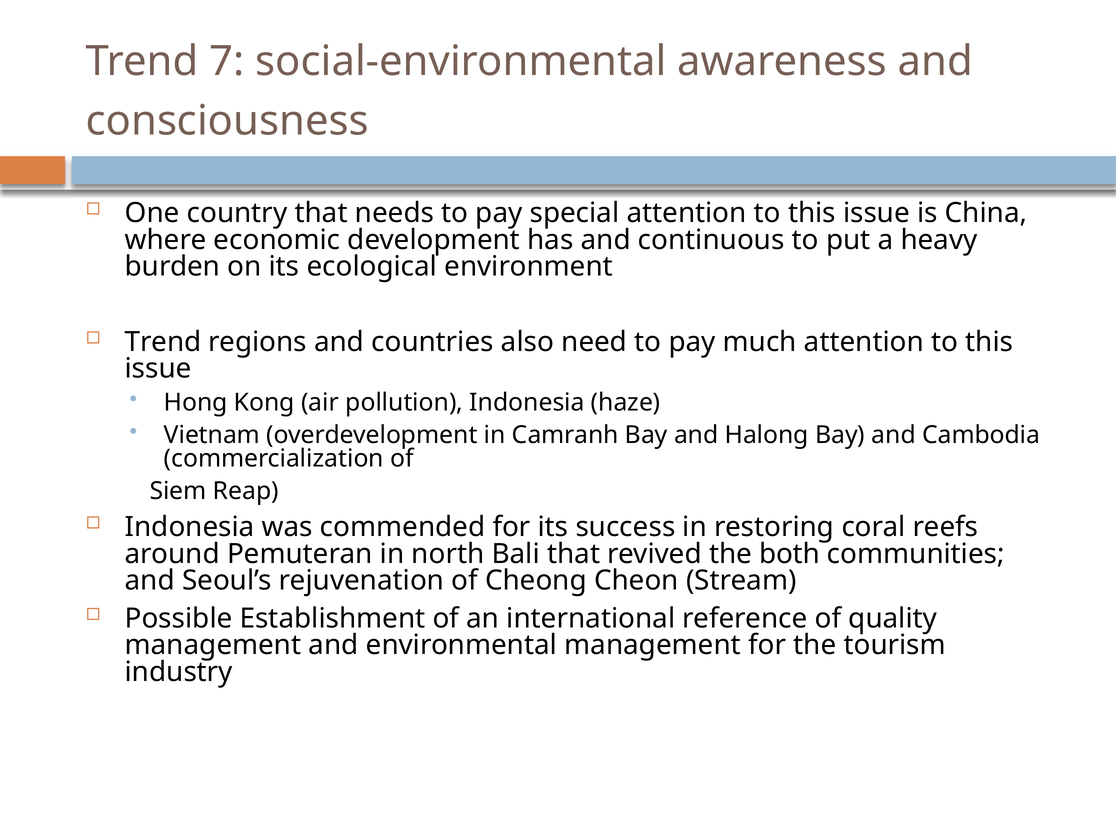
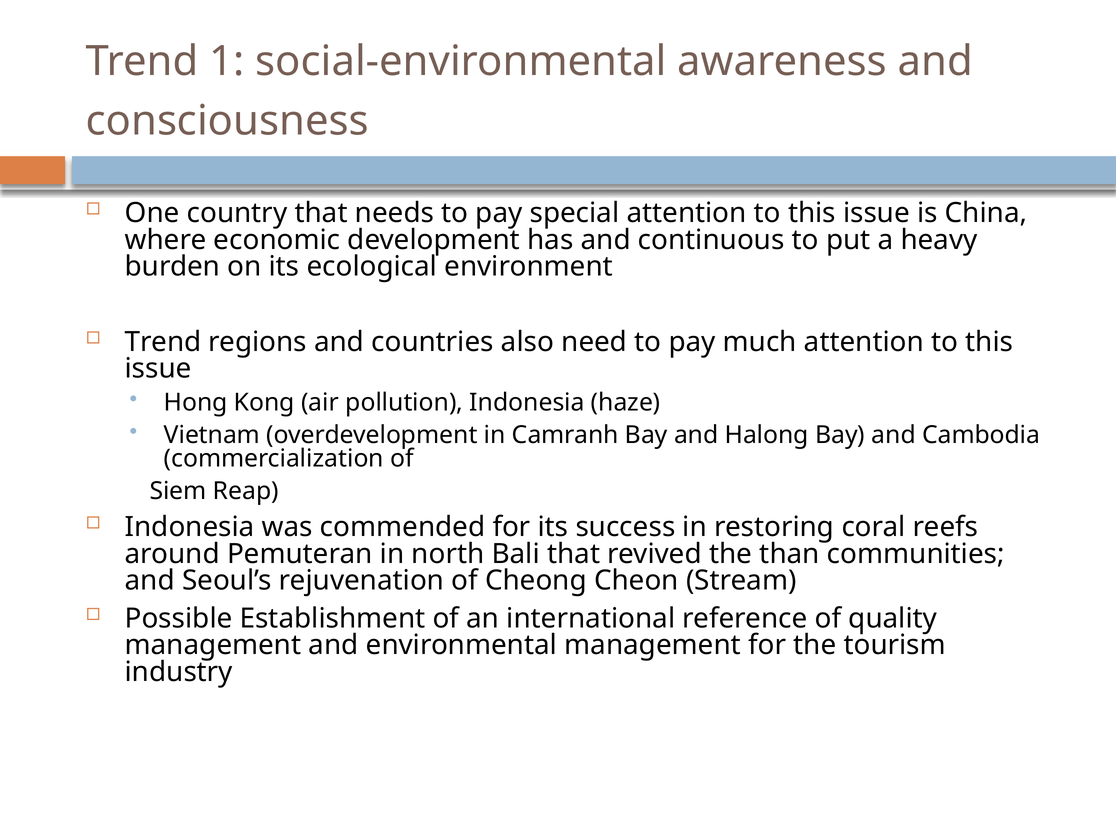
7: 7 -> 1 (227, 61)
both: both -> than (790, 554)
